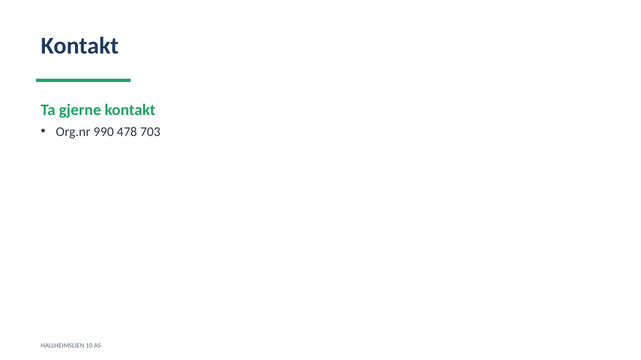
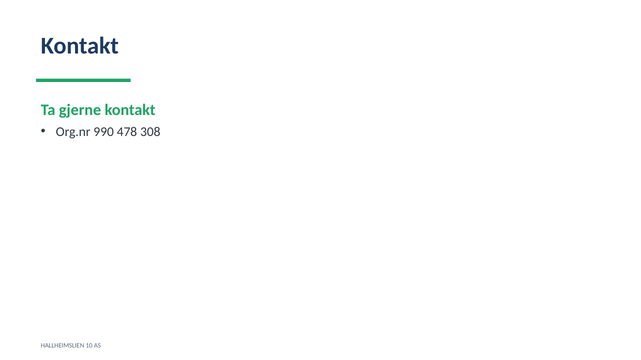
703: 703 -> 308 (150, 132)
